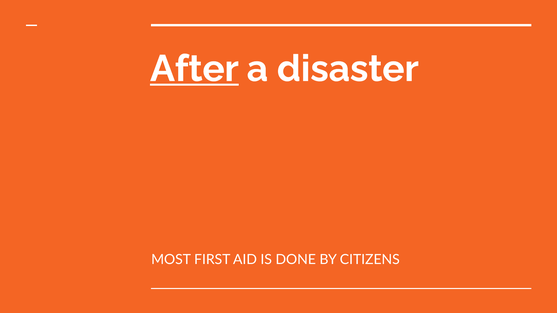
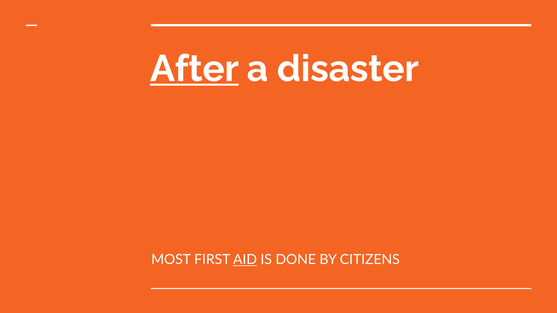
AID underline: none -> present (245, 260)
